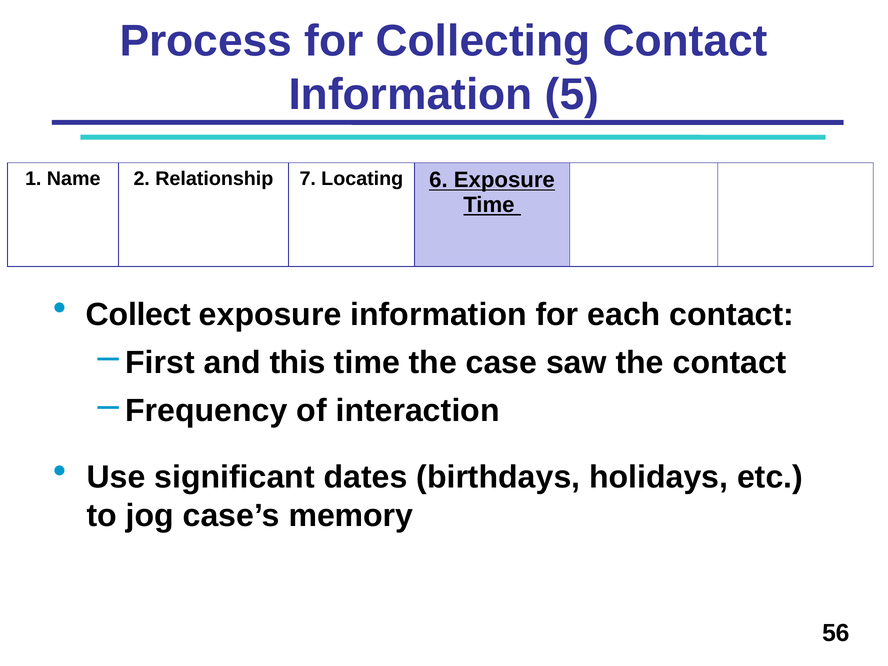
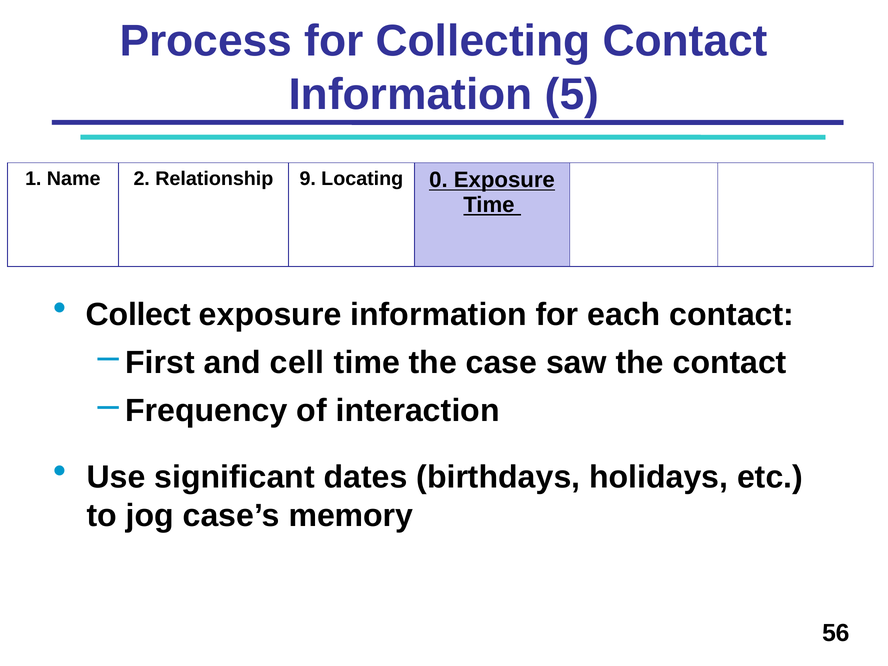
7: 7 -> 9 (308, 179)
6: 6 -> 0 (438, 180)
this: this -> cell (297, 363)
